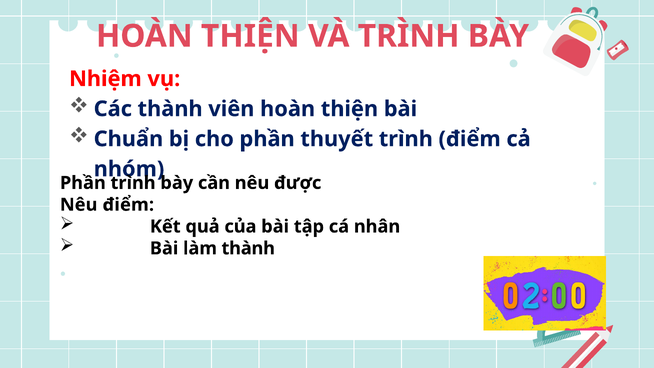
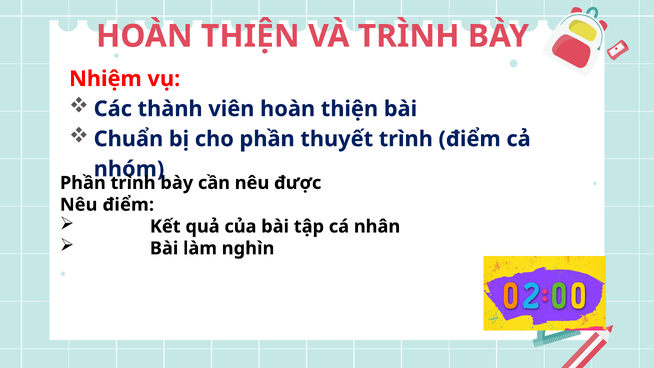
làm thành: thành -> nghìn (248, 248)
